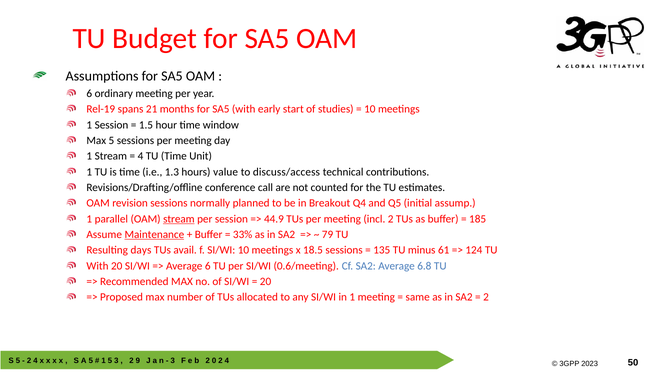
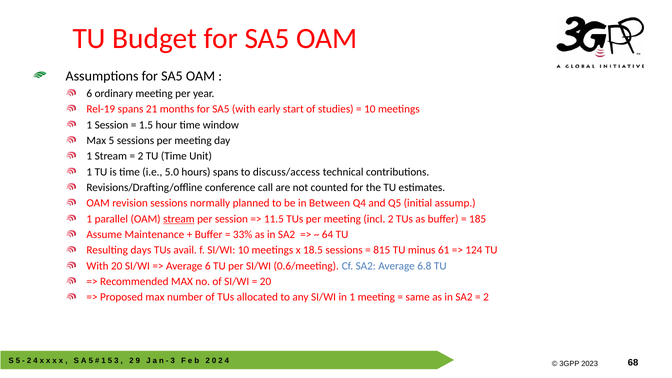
4: 4 -> 2 (140, 156)
1.3: 1.3 -> 5.0 (172, 172)
hours value: value -> spans (226, 172)
Breakout: Breakout -> Between (330, 203)
44.9: 44.9 -> 11.5 (274, 219)
Maintenance underline: present -> none (154, 235)
79: 79 -> 64 (328, 235)
135: 135 -> 815 (382, 250)
50: 50 -> 68 (633, 363)
